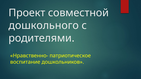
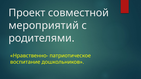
дошкольного: дошкольного -> мероприятий (44, 26)
